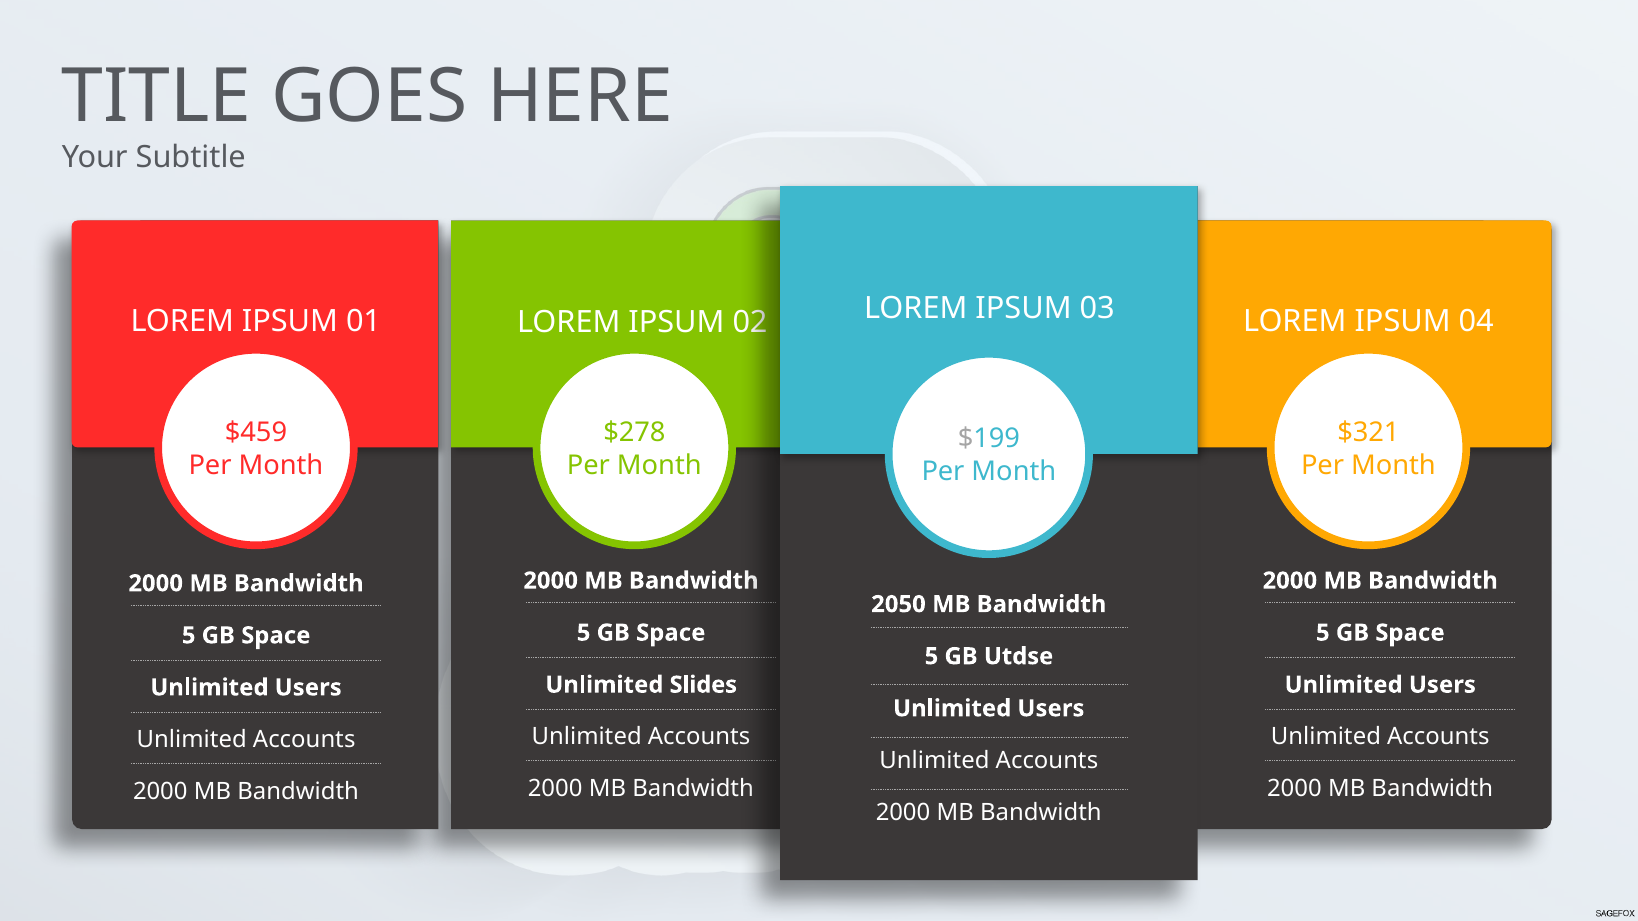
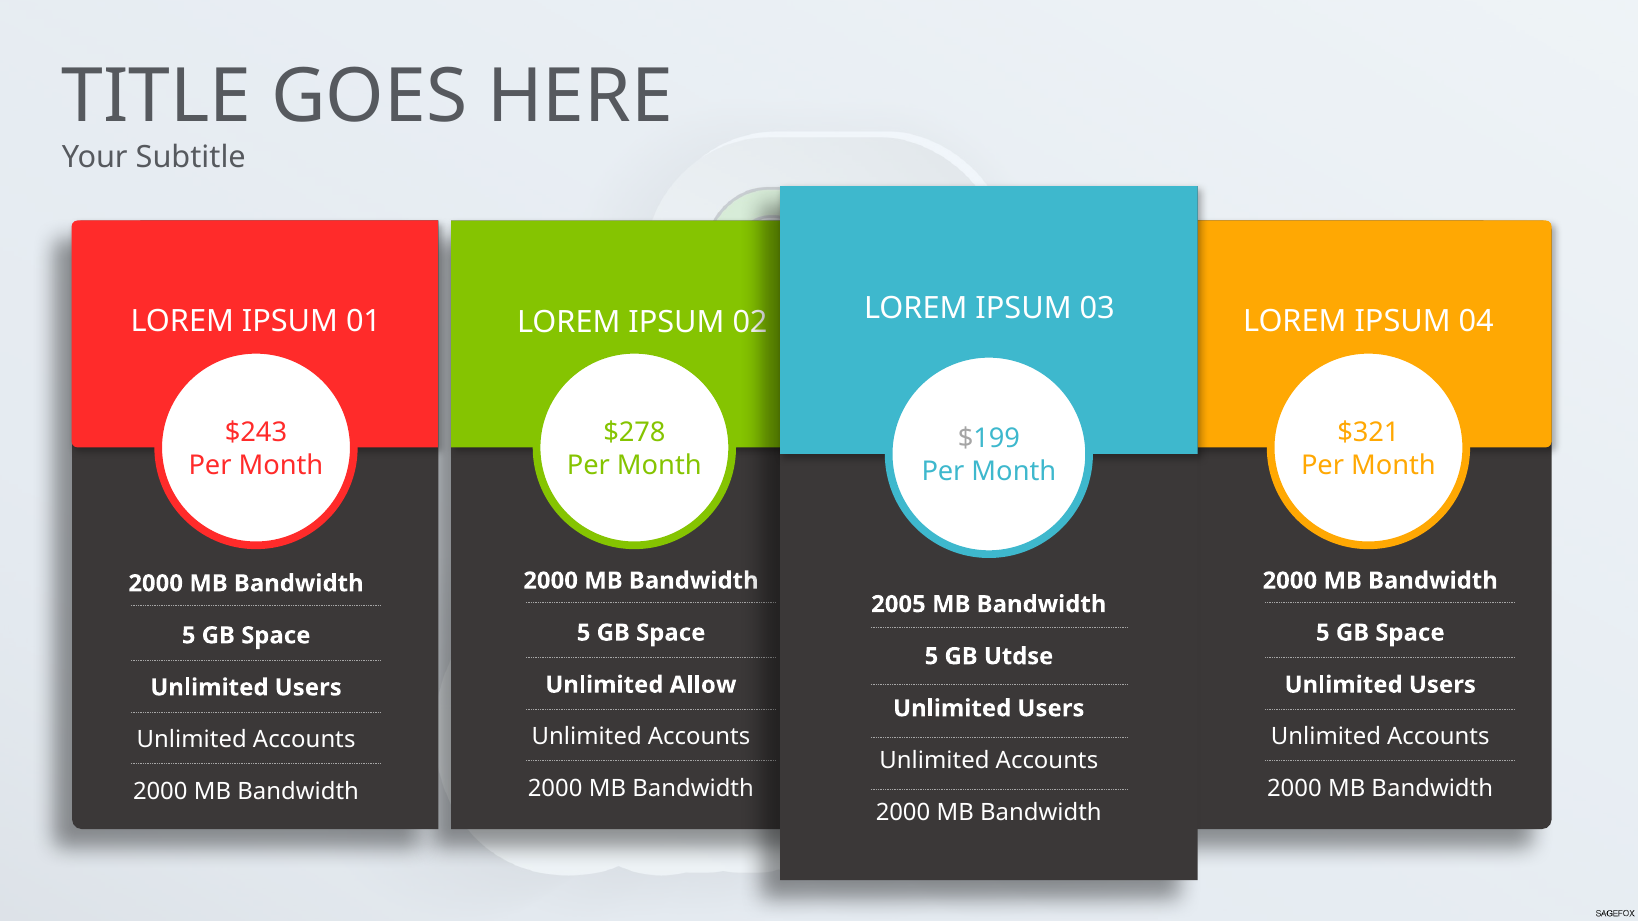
$459: $459 -> $243 (256, 433)
2050: 2050 -> 2005 (898, 605)
Slides: Slides -> Allow (703, 685)
